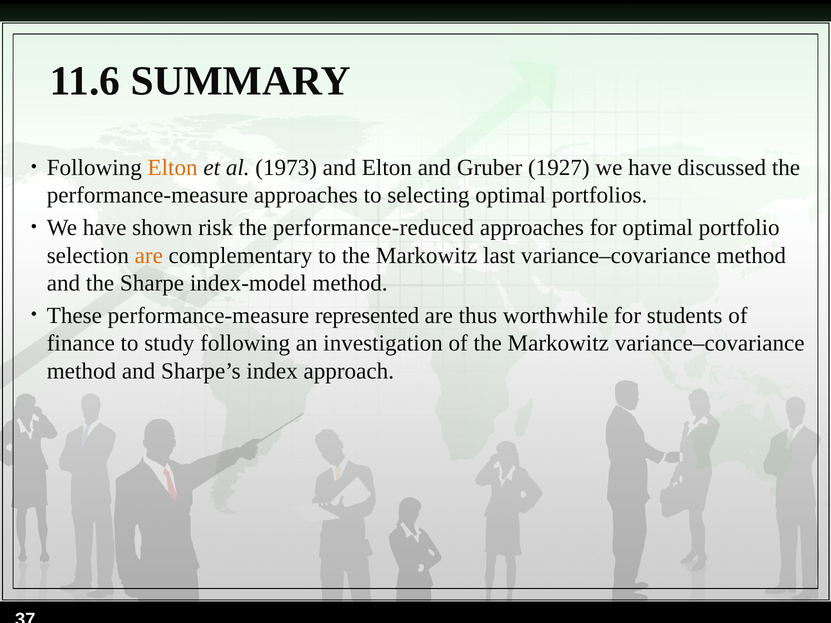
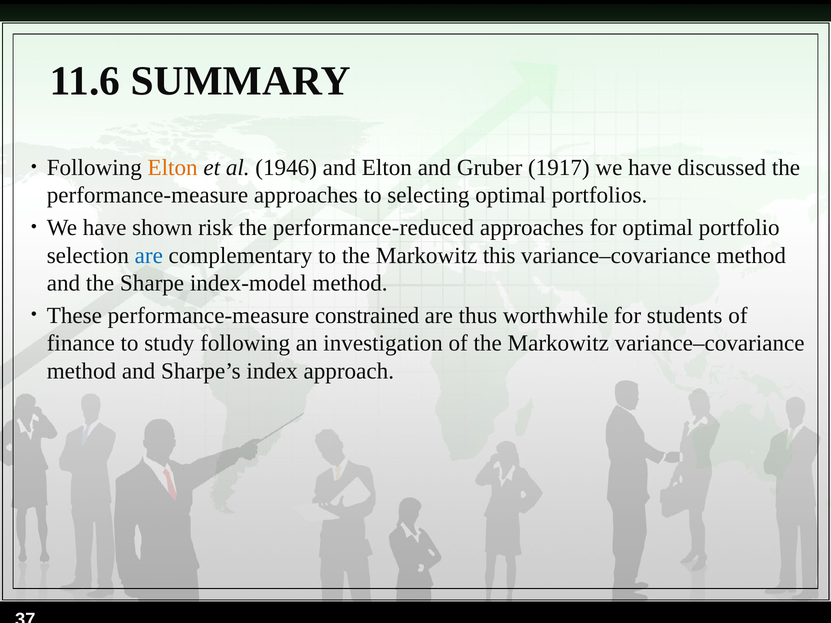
1973: 1973 -> 1946 (286, 168)
1927: 1927 -> 1917 (559, 168)
are colour: orange -> blue (149, 256)
last: last -> this (499, 256)
represented: represented -> constrained (367, 316)
